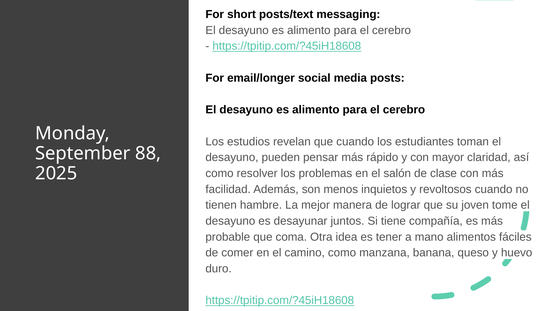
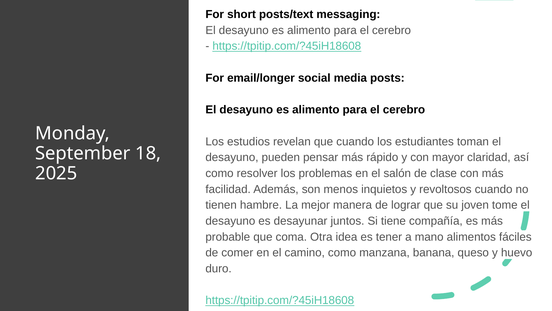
88: 88 -> 18 (148, 153)
